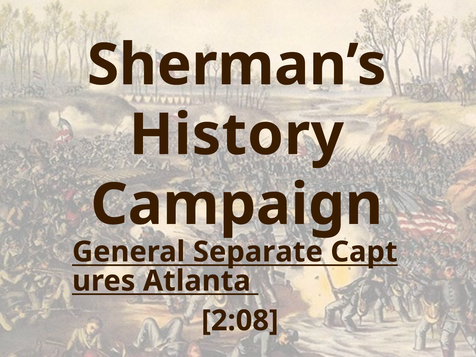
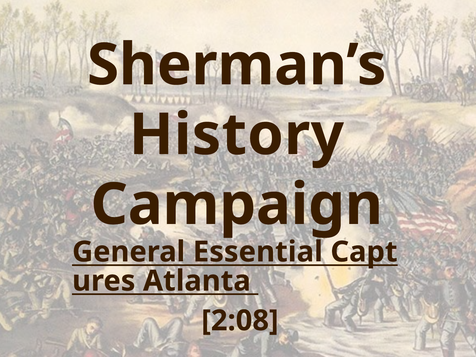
Separate: Separate -> Essential (258, 252)
